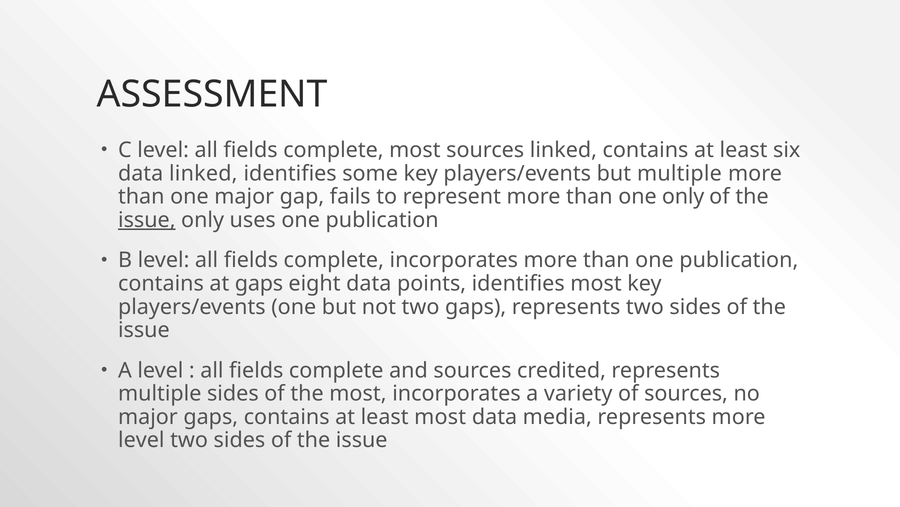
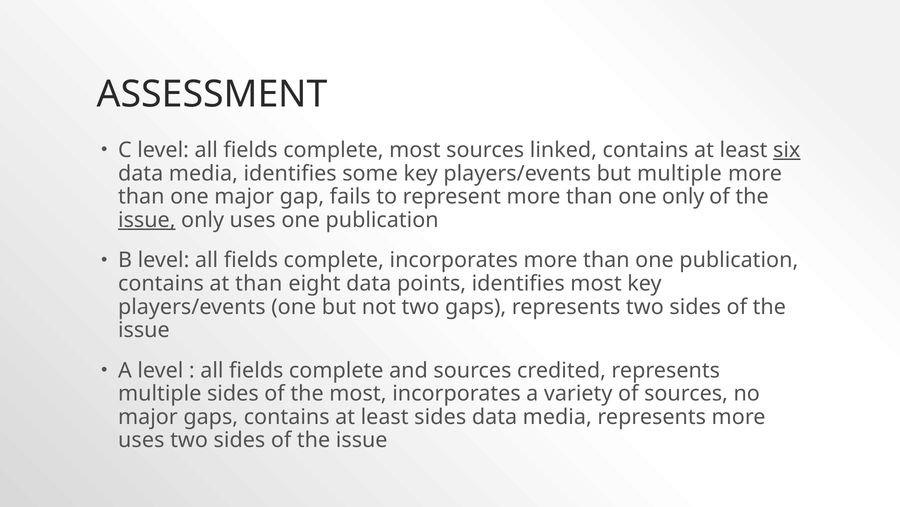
six underline: none -> present (787, 150)
linked: linked -> media (203, 173)
at gaps: gaps -> than (259, 283)
least most: most -> sides (440, 417)
level: level -> uses (141, 440)
